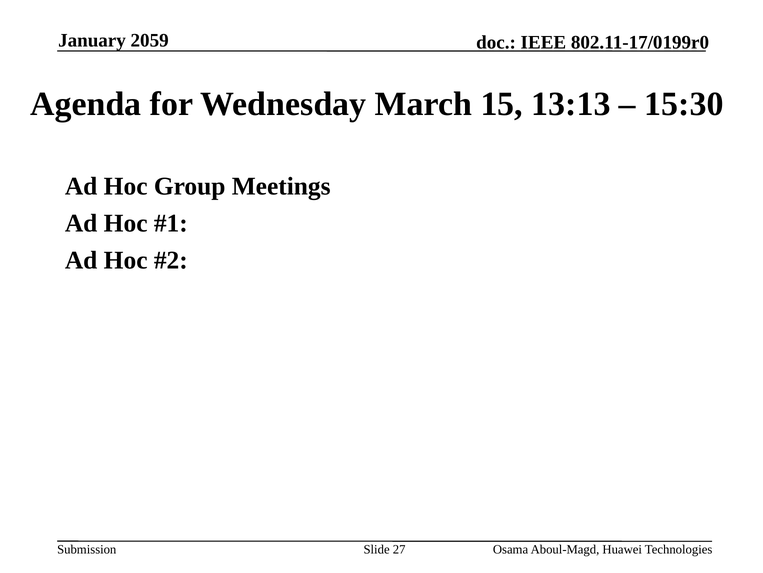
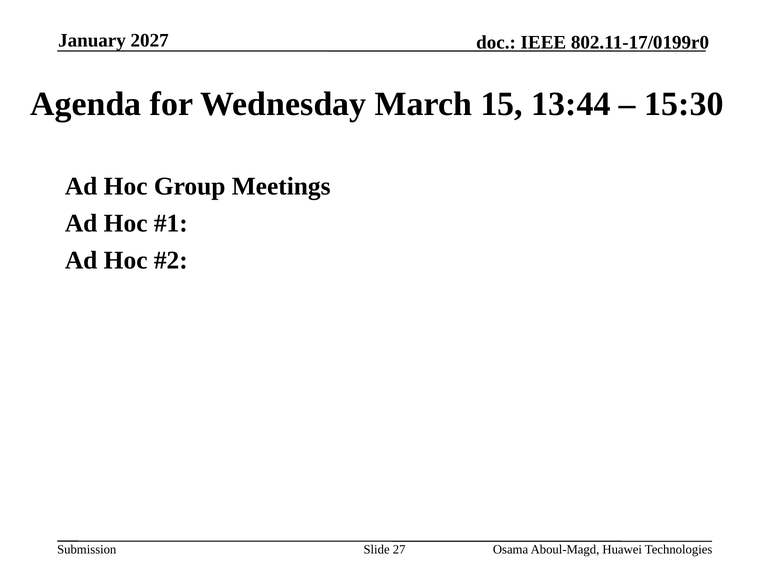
2059: 2059 -> 2027 (150, 40)
13:13: 13:13 -> 13:44 (571, 104)
